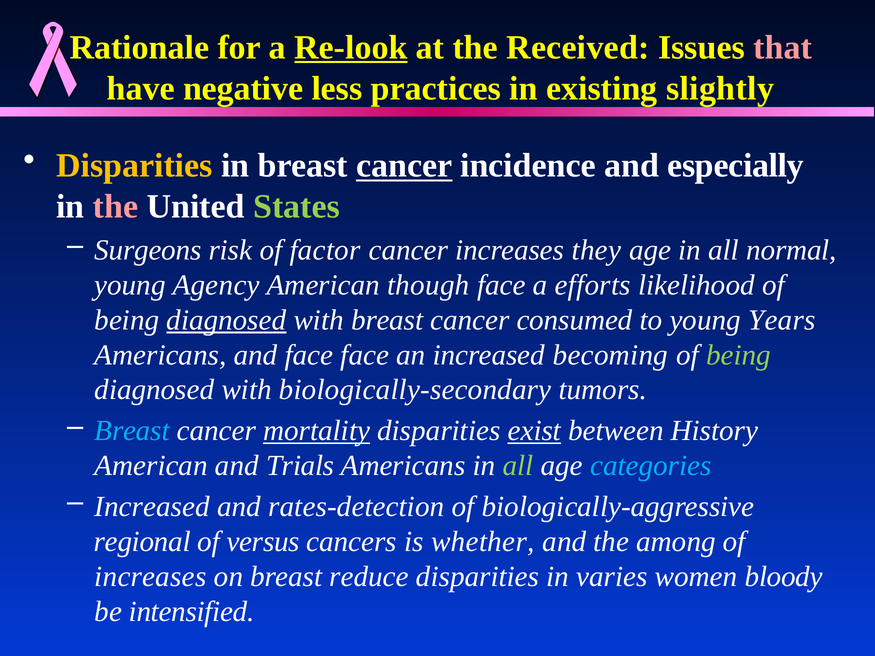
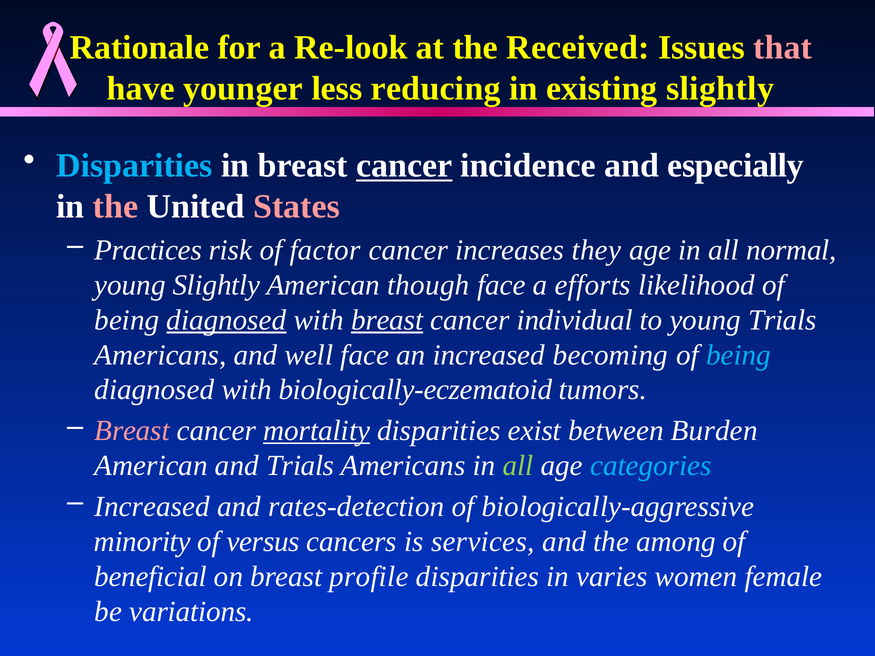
Re-look underline: present -> none (351, 48)
negative: negative -> younger (243, 88)
practices: practices -> reducing (436, 88)
Disparities colour: yellow -> light blue (134, 166)
States colour: light green -> pink (297, 207)
Surgeons: Surgeons -> Practices (148, 250)
young Agency: Agency -> Slightly (216, 285)
breast underline: none -> present (387, 320)
consumed: consumed -> individual (575, 320)
young Years: Years -> Trials (782, 320)
and face: face -> well (309, 355)
being colour: light green -> light blue (738, 355)
biologically-secondary: biologically-secondary -> biologically-eczematoid (415, 390)
Breast colour: light blue -> pink (132, 431)
exist underline: present -> none (534, 431)
History: History -> Burden (714, 431)
regional: regional -> minority (142, 542)
whether: whether -> services (483, 542)
increases: increases -> beneficial (151, 577)
reduce: reduce -> profile (369, 577)
bloody: bloody -> female (784, 577)
intensified: intensified -> variations (191, 612)
